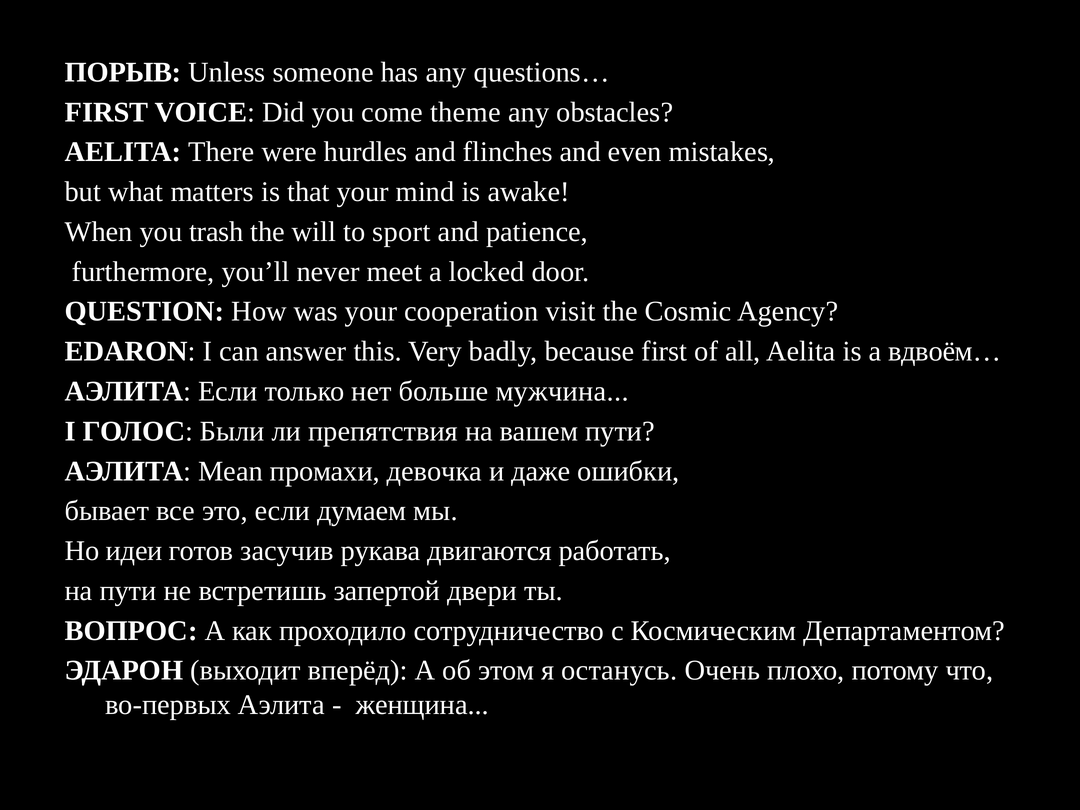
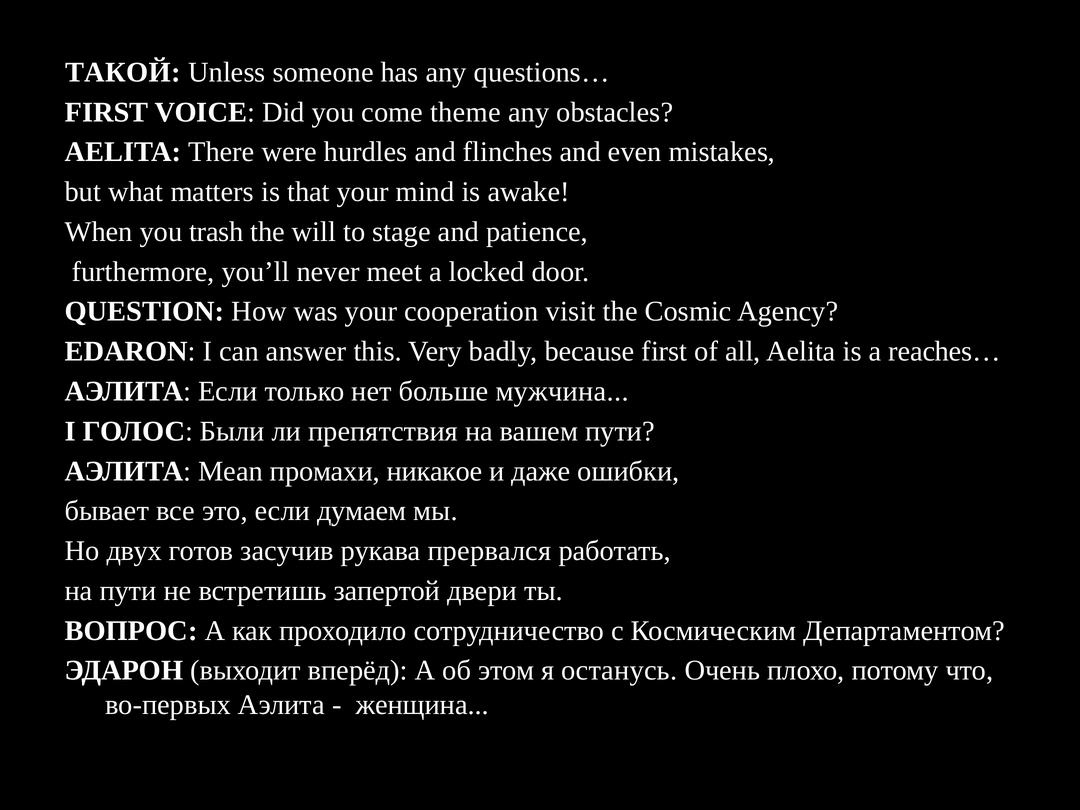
ПОРЫВ: ПОРЫВ -> ТАКОЙ (123, 72)
sport: sport -> stage (402, 232)
вдвоём…: вдвоём… -> reaches… (945, 351)
девочка: девочка -> никакое (435, 471)
идеи: идеи -> двух (134, 551)
двигаются: двигаются -> прервался (489, 551)
